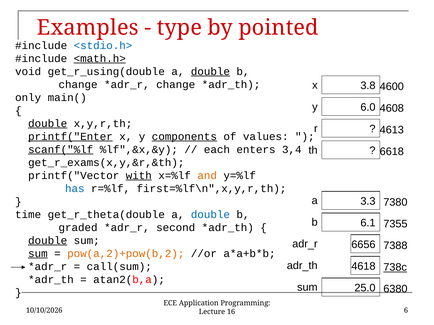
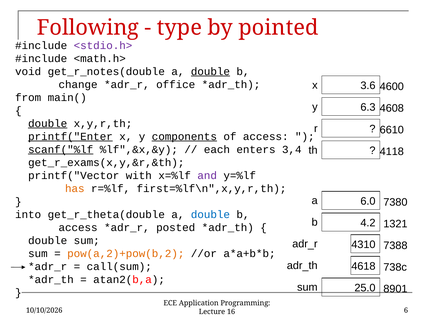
Examples: Examples -> Following (88, 28)
<stdio.h> colour: blue -> purple (103, 46)
<math.h> underline: present -> none (100, 59)
get_r_using(double: get_r_using(double -> get_r_notes(double (106, 72)
3.8: 3.8 -> 3.6 (368, 86)
change: change -> office (176, 85)
only: only -> from (28, 98)
6.0: 6.0 -> 6.3 (368, 107)
4613: 4613 -> 6610 (392, 130)
of values: values -> access (266, 137)
6618: 6618 -> 4118 (392, 152)
with underline: present -> none (139, 176)
and colour: orange -> purple (207, 176)
has colour: blue -> orange (75, 189)
3.3: 3.3 -> 6.0 (368, 201)
time: time -> into (28, 215)
6.1: 6.1 -> 4.2 (368, 223)
7355: 7355 -> 1321 (395, 224)
graded: graded -> access (78, 228)
second: second -> posted (176, 228)
double underline: present -> none (48, 241)
6656: 6656 -> 4310 (363, 245)
sum underline: present -> none (38, 254)
738c underline: present -> none (395, 268)
6380: 6380 -> 8901 (395, 289)
